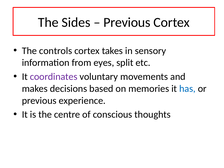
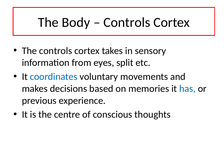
Sides: Sides -> Body (76, 22)
Previous: Previous -> Controls (127, 22)
coordinates colour: purple -> blue (54, 77)
